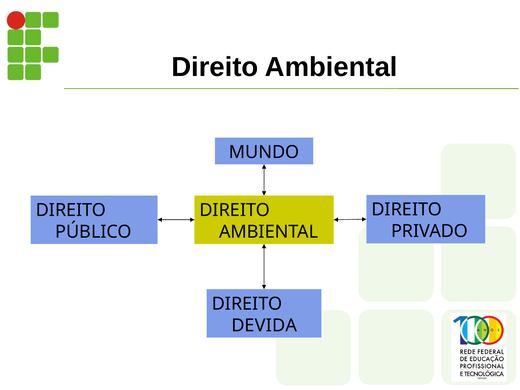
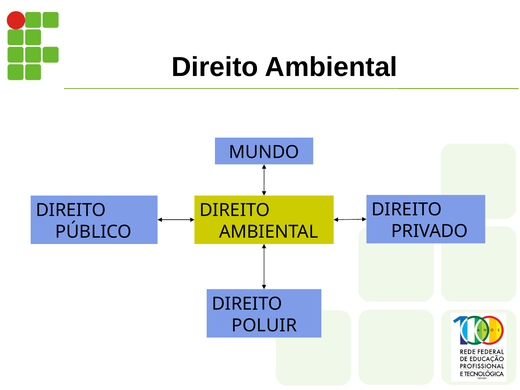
DEVIDA: DEVIDA -> POLUIR (264, 325)
